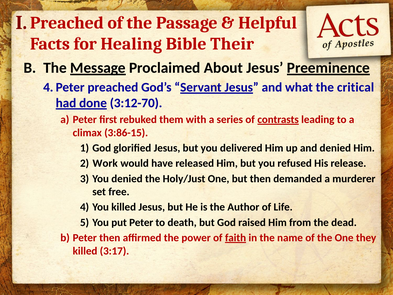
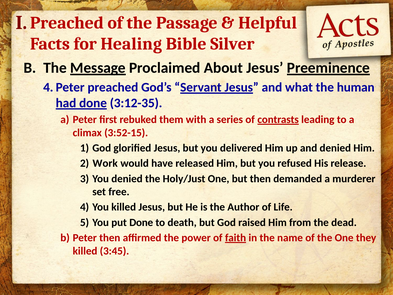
Their: Their -> Silver (232, 44)
critical: critical -> human (356, 87)
3:12-70: 3:12-70 -> 3:12-35 (136, 103)
3:86-15: 3:86-15 -> 3:52-15 (126, 133)
put Peter: Peter -> Done (141, 222)
3:17: 3:17 -> 3:45 (114, 251)
